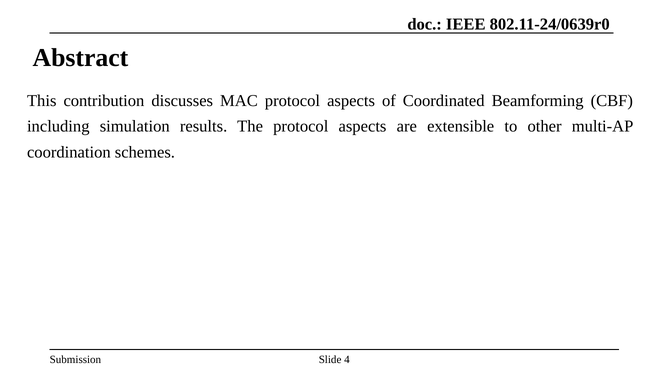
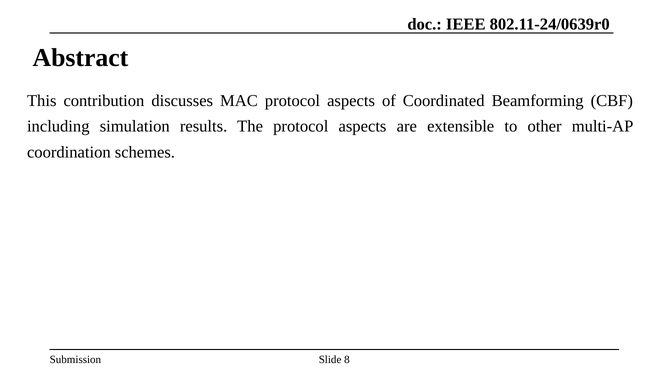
4: 4 -> 8 (347, 360)
